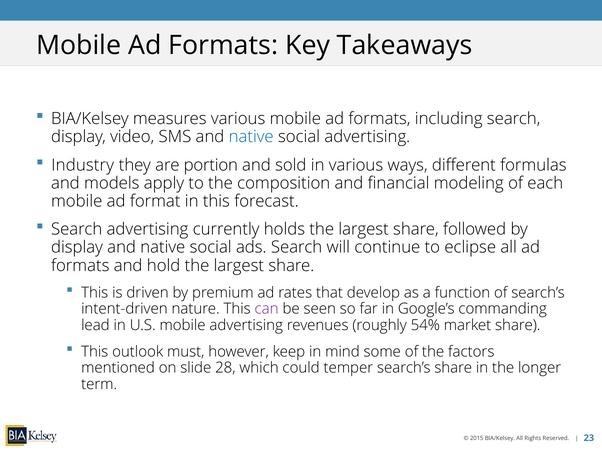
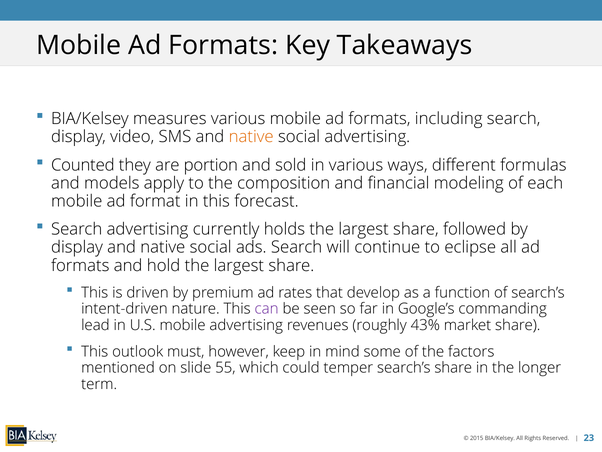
native colour: blue -> orange (251, 137)
Industry: Industry -> Counted (83, 165)
54%: 54% -> 43% (425, 325)
28: 28 -> 55 (225, 367)
